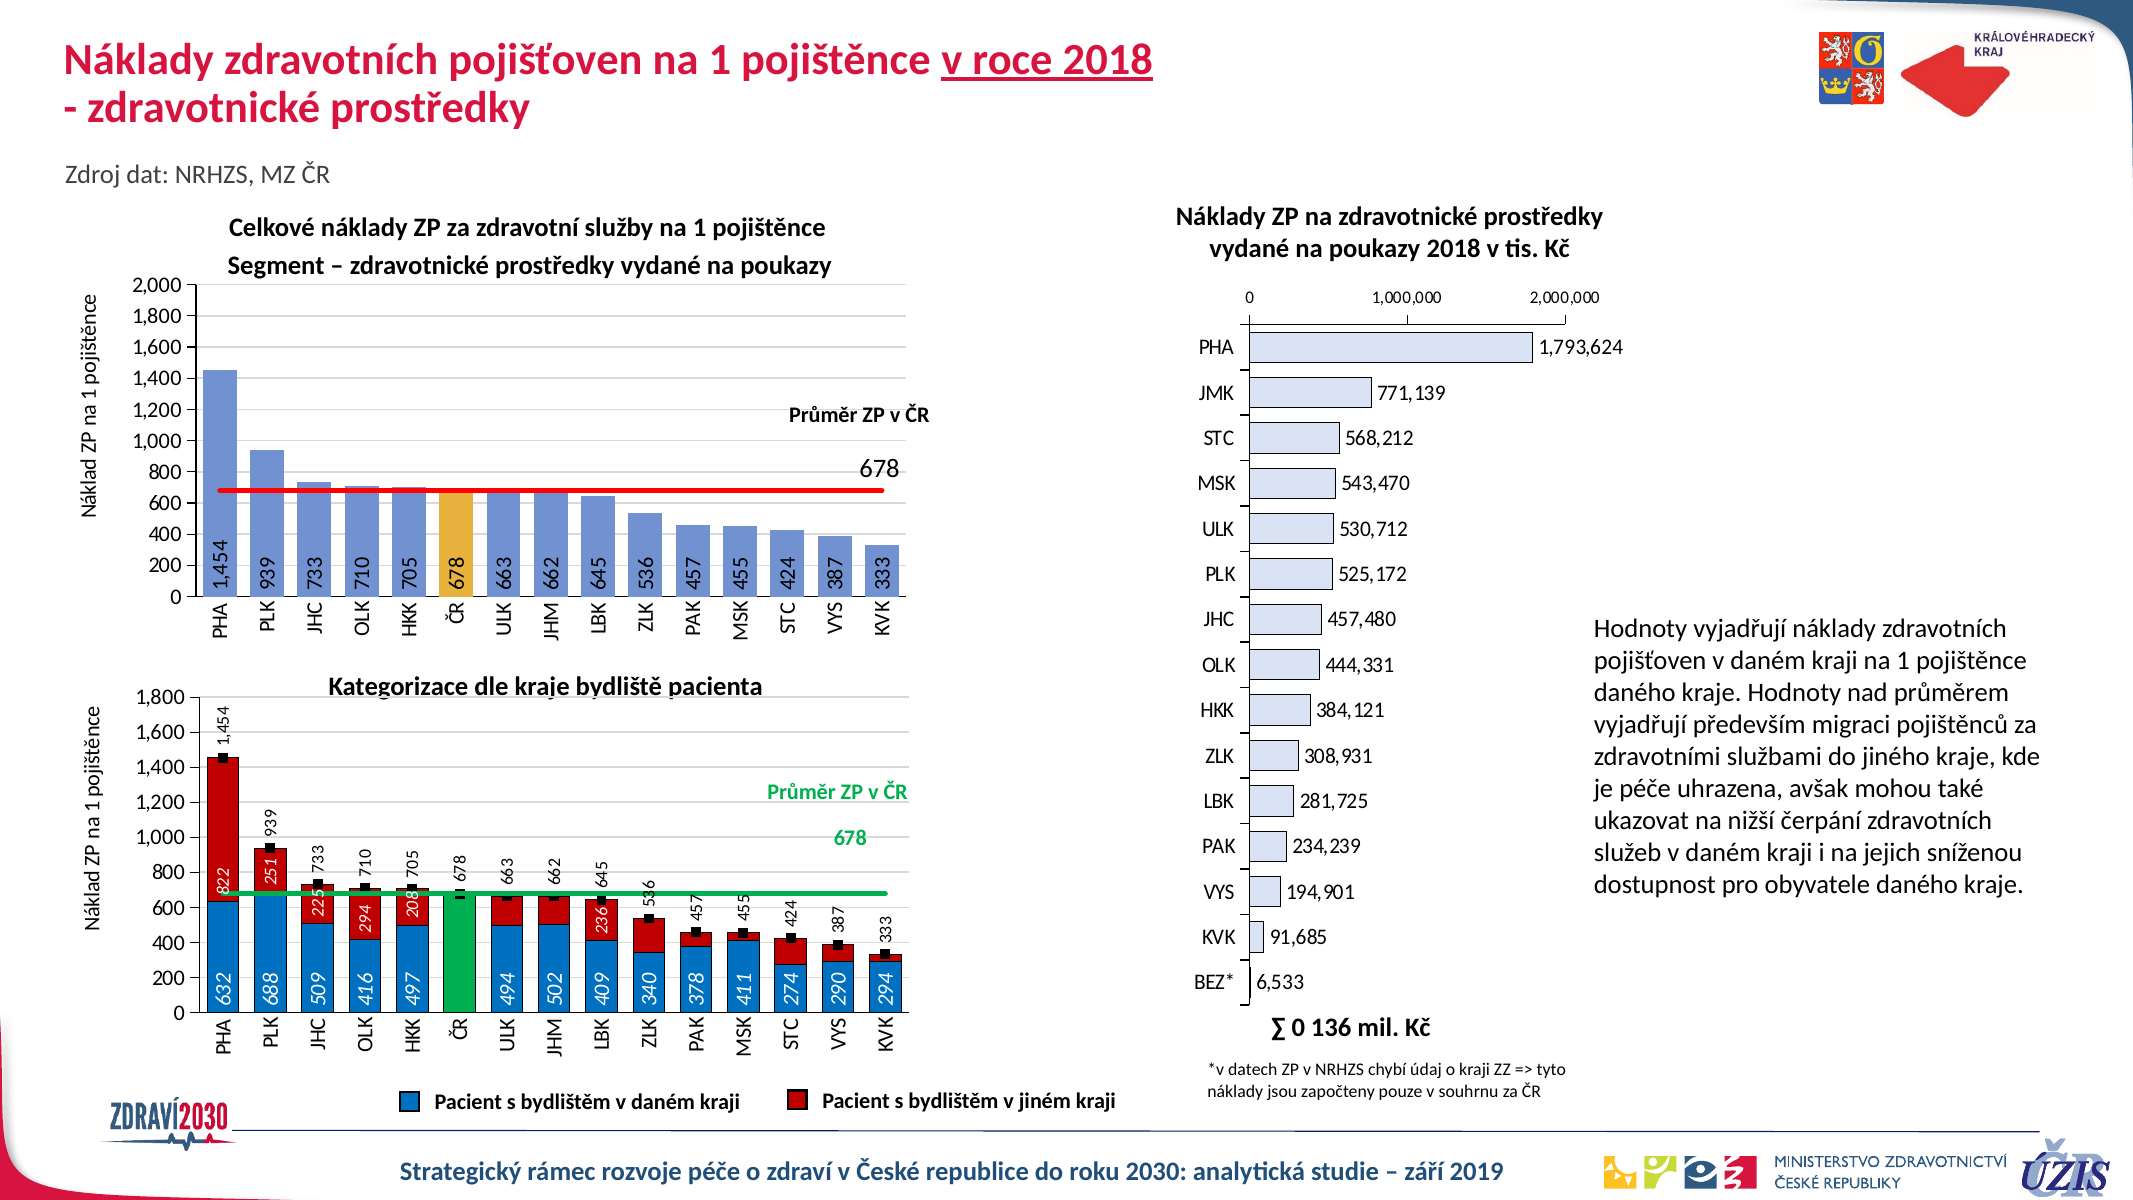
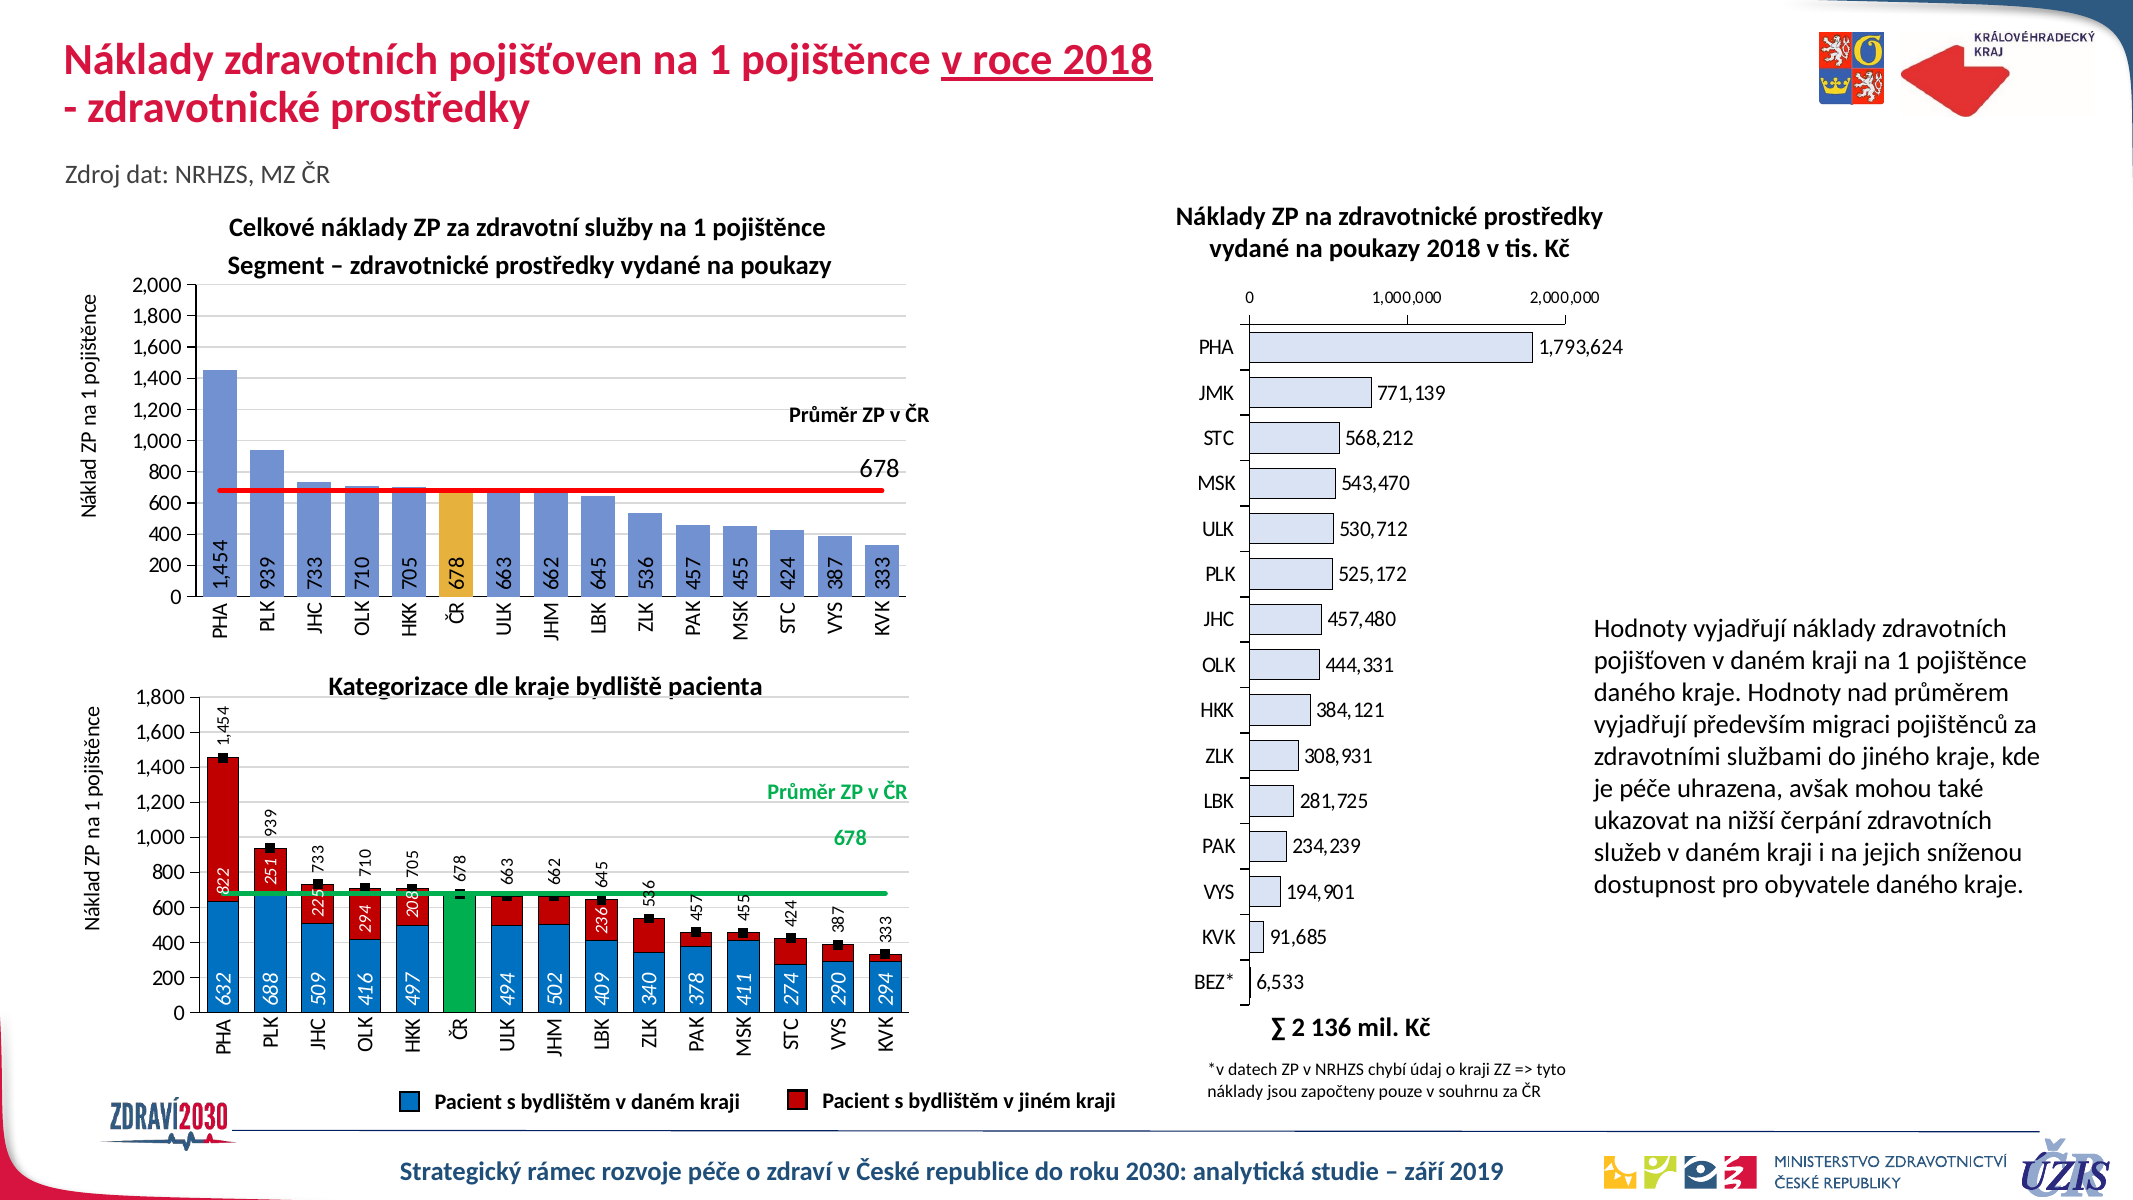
0: 0 -> 2 (1298, 1027)
